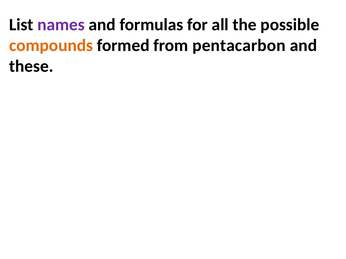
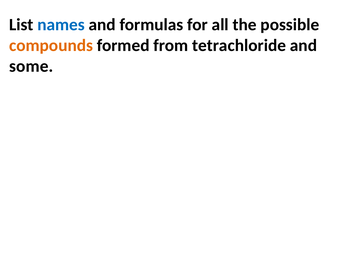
names colour: purple -> blue (61, 25)
pentacarbon: pentacarbon -> tetrachloride (239, 46)
these: these -> some (31, 66)
